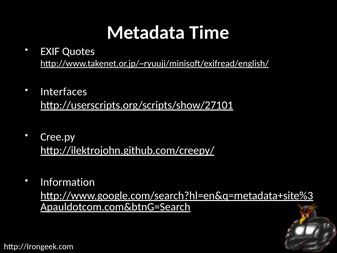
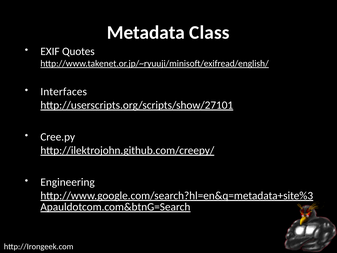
Time: Time -> Class (209, 33)
Information: Information -> Engineering (68, 182)
